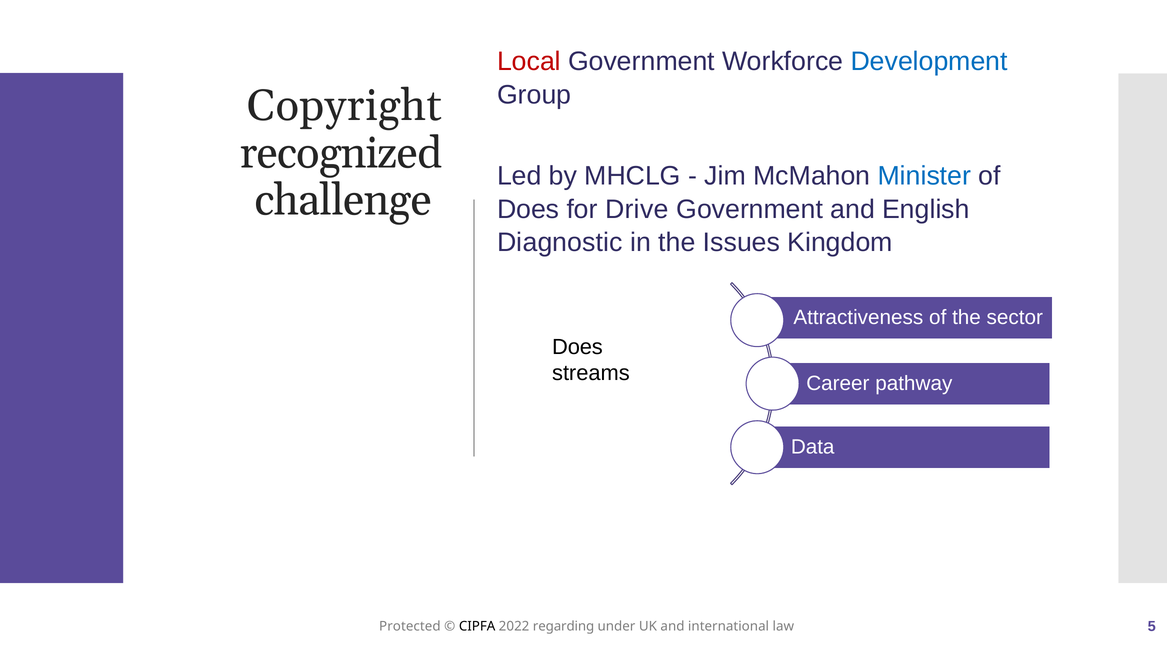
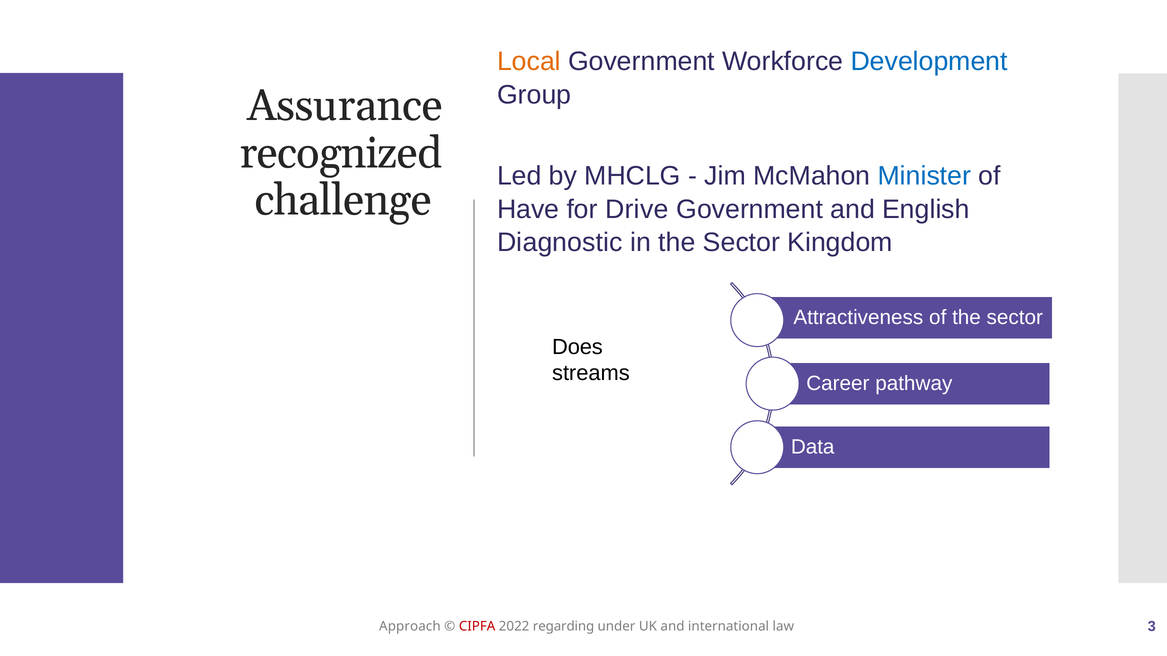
Local colour: red -> orange (529, 62)
Copyright: Copyright -> Assurance (345, 106)
Does: Does -> Have (528, 210)
in the Issues: Issues -> Sector (742, 243)
Protected: Protected -> Approach (410, 627)
CIPFA colour: black -> red (477, 627)
5: 5 -> 3 (1152, 627)
